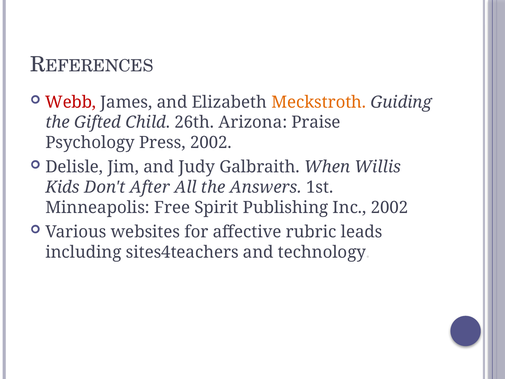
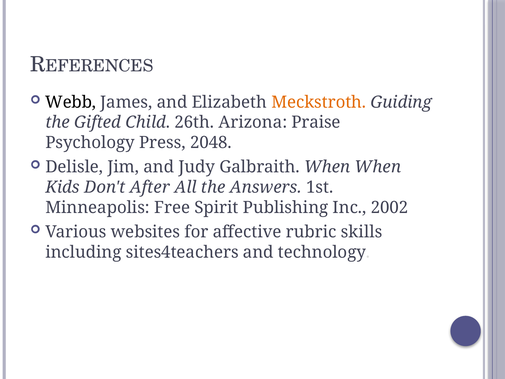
Webb colour: red -> black (71, 102)
Press 2002: 2002 -> 2048 (211, 143)
When Willis: Willis -> When (378, 167)
leads: leads -> skills (362, 232)
